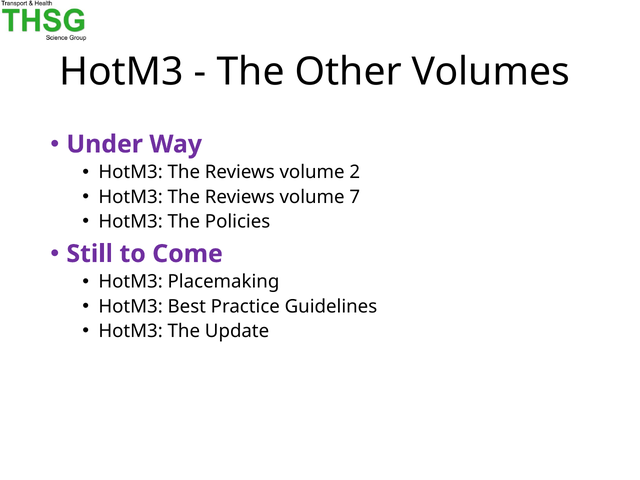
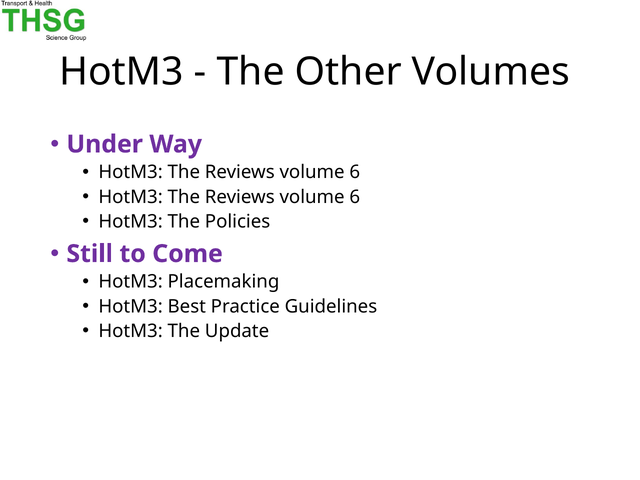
2: 2 -> 6 (355, 172)
7: 7 -> 6 (355, 197)
